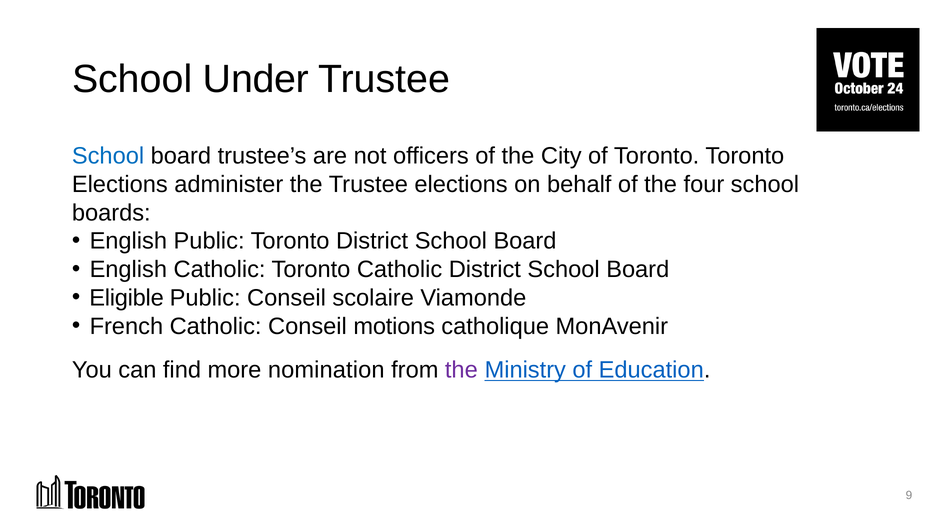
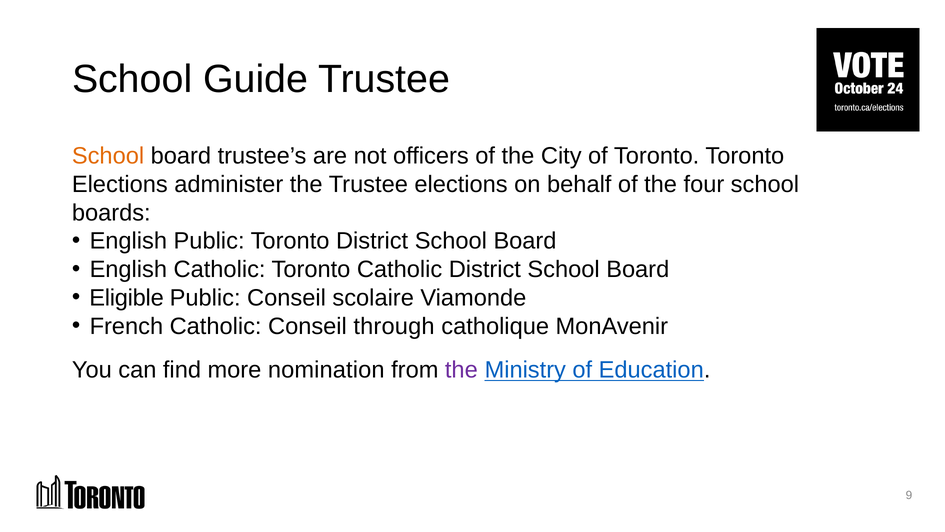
Under: Under -> Guide (256, 79)
School colour: blue -> orange (108, 156)
motions: motions -> through (394, 326)
